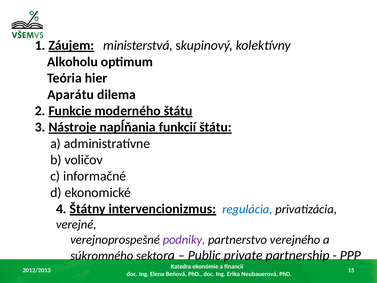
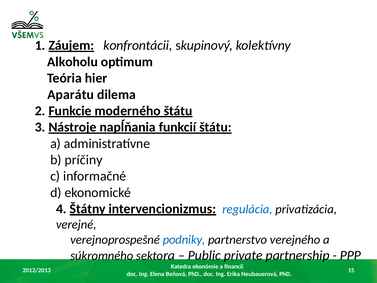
ministerstvá: ministerstvá -> konfrontácii (138, 45)
voličov: voličov -> príčiny (84, 160)
podniky colour: purple -> blue (184, 239)
